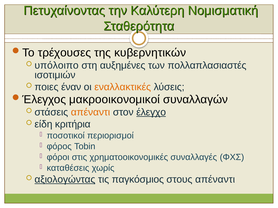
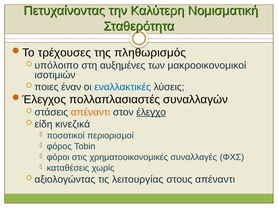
κυβερνητικών: κυβερνητικών -> πληθωρισμός (150, 53)
πολλαπλασιαστές: πολλαπλασιαστές -> μακροοικονομικοί (207, 66)
εναλλακτικές colour: orange -> blue (123, 87)
μακροοικονομικοί: μακροοικονομικοί -> πολλαπλασιαστές (115, 100)
κριτήρια: κριτήρια -> κινεζικά (73, 124)
αξιολογώντας underline: present -> none (65, 180)
παγκόσμιος: παγκόσμιος -> λειτουργίας (138, 180)
